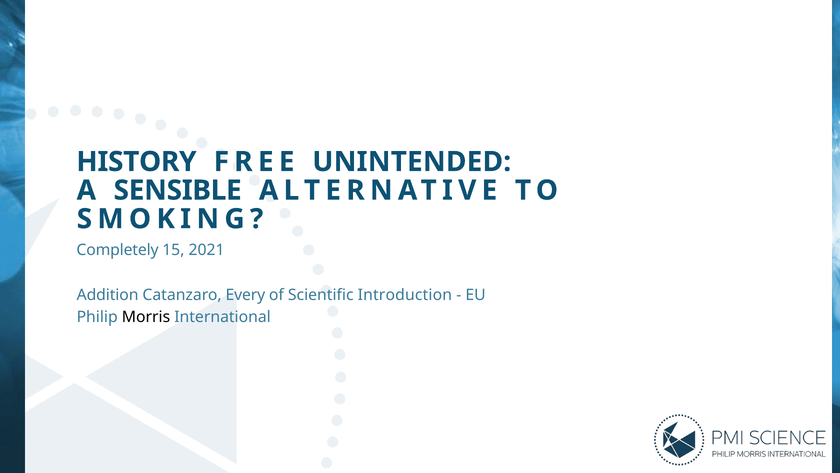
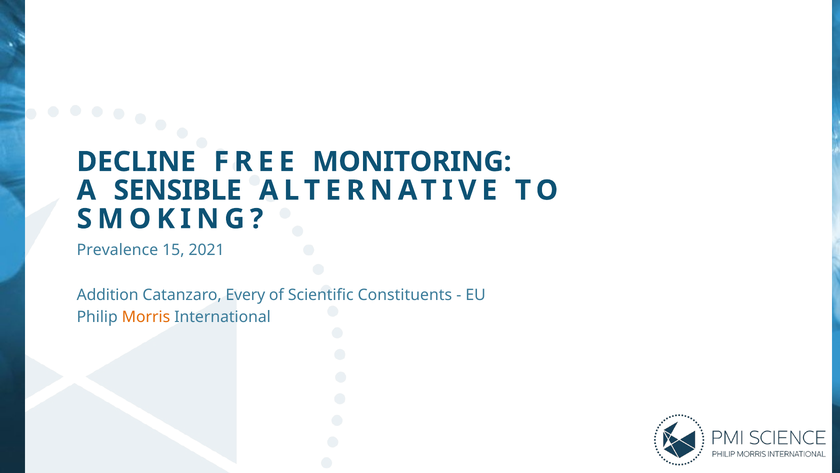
HISTORY: HISTORY -> DECLINE (136, 162)
UNINTENDED: UNINTENDED -> MONITORING (412, 162)
Completely: Completely -> Prevalence (117, 250)
Introduction: Introduction -> Constituents (405, 295)
Morris colour: black -> orange (146, 317)
